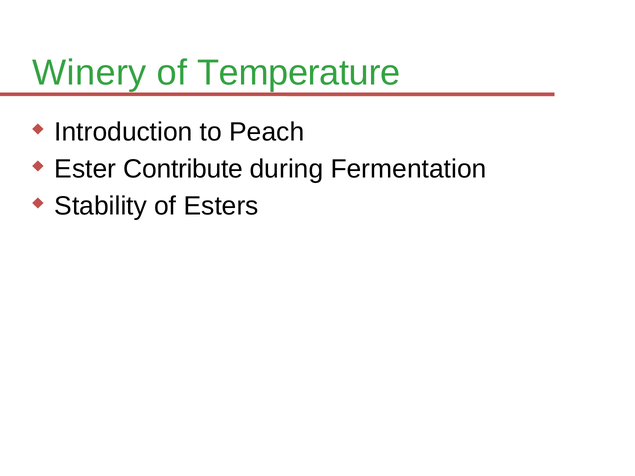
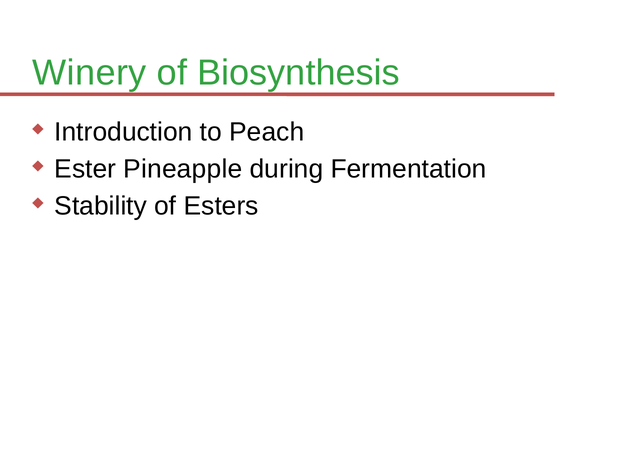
Temperature: Temperature -> Biosynthesis (299, 73)
Contribute: Contribute -> Pineapple (183, 169)
